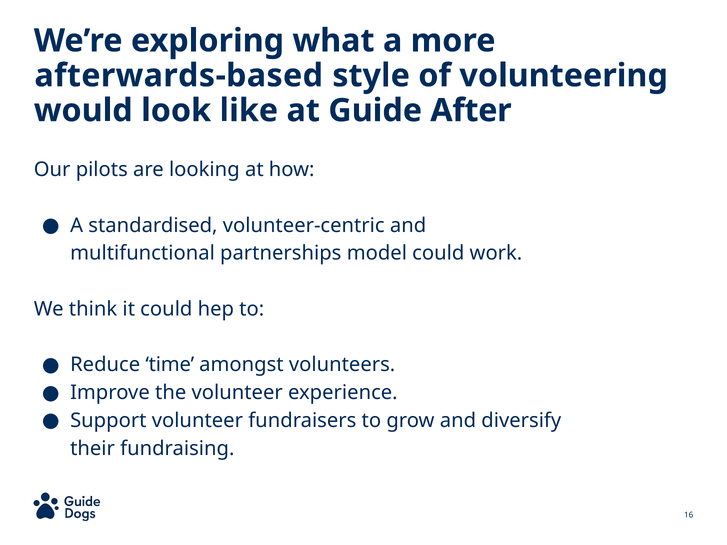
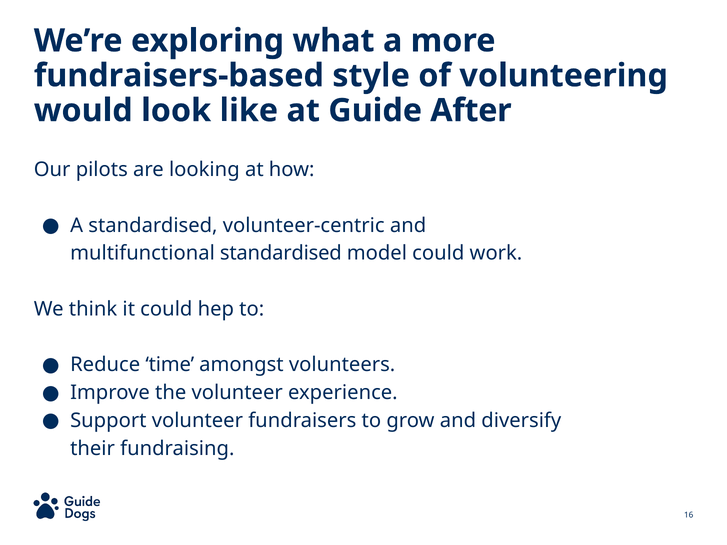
afterwards-based: afterwards-based -> fundraisers-based (179, 76)
multifunctional partnerships: partnerships -> standardised (281, 253)
